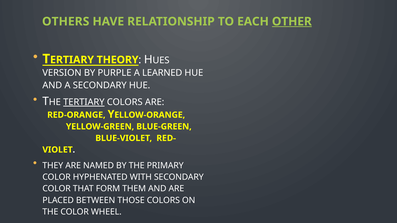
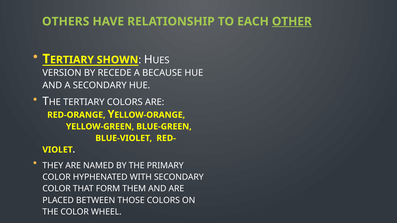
THEORY: THEORY -> SHOWN (118, 60)
PURPLE: PURPLE -> RECEDE (115, 73)
LEARNED: LEARNED -> BECAUSE (162, 73)
TERTIARY underline: present -> none (84, 102)
